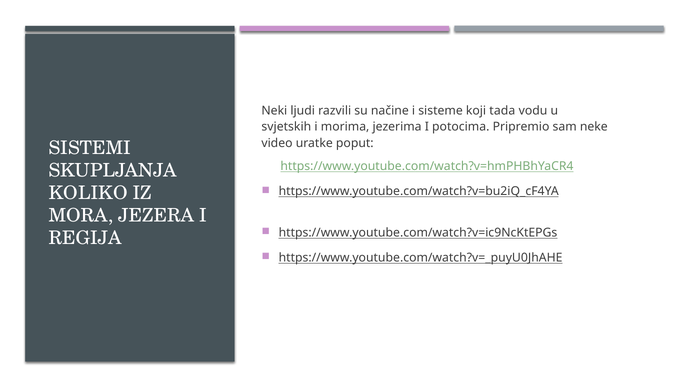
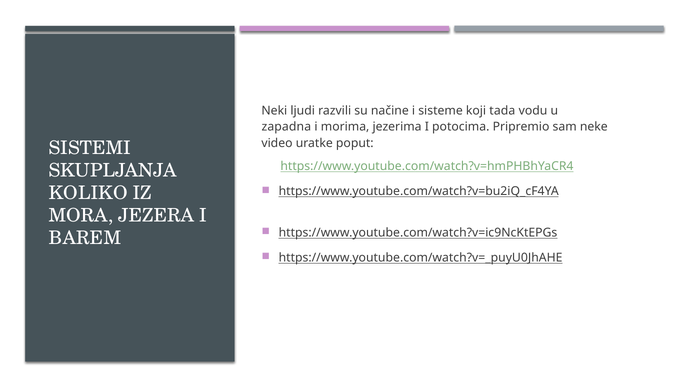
svjetskih: svjetskih -> zapadna (286, 127)
REGIJA: REGIJA -> BAREM (85, 238)
